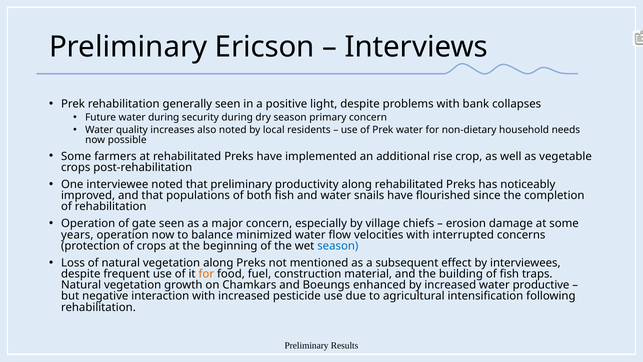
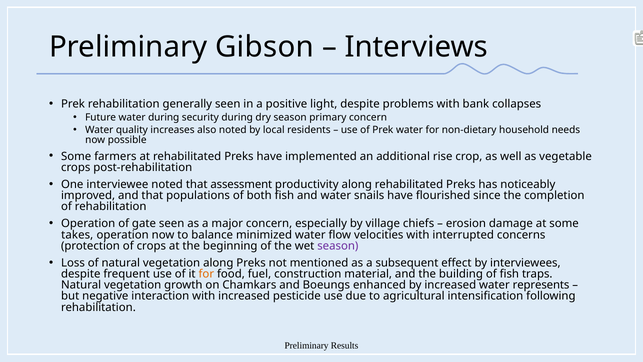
Ericson: Ericson -> Gibson (265, 47)
that preliminary: preliminary -> assessment (241, 184)
years: years -> takes (77, 235)
season colour: blue -> purple (338, 246)
productive: productive -> represents (541, 285)
